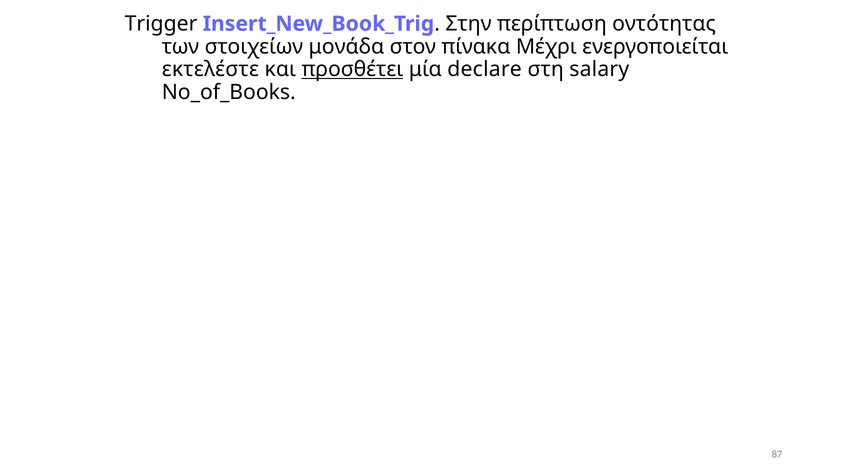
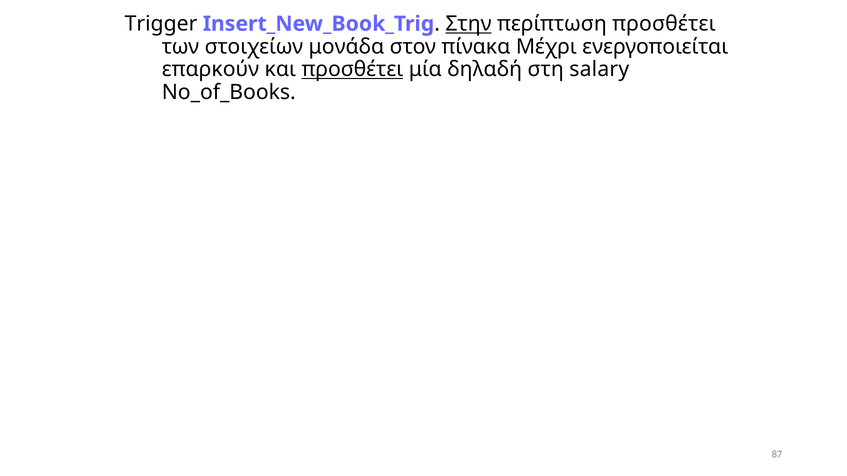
Στην underline: none -> present (468, 24)
περίπτωση οντότητας: οντότητας -> προσθέτει (664, 24)
εκτελέστε: εκτελέστε -> επαρκούν (210, 70)
declare: declare -> δηλαδή (485, 70)
